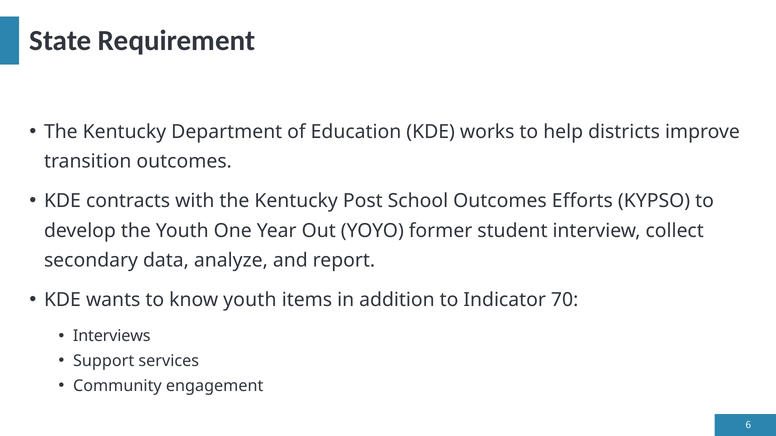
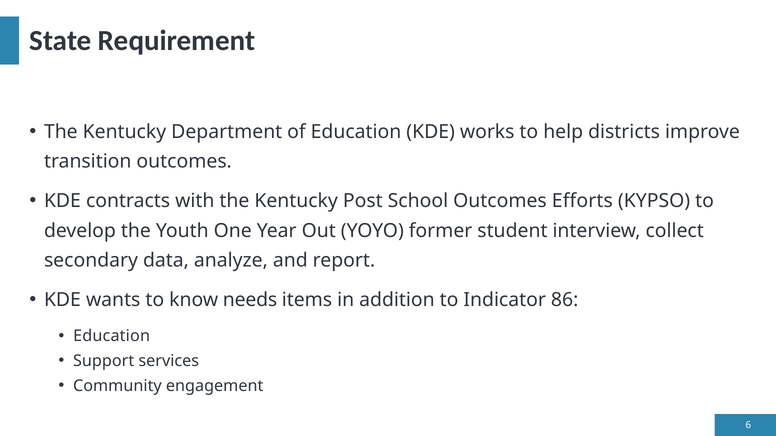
know youth: youth -> needs (250, 300)
70: 70 -> 86 (565, 300)
Interviews: Interviews -> Education (112, 336)
